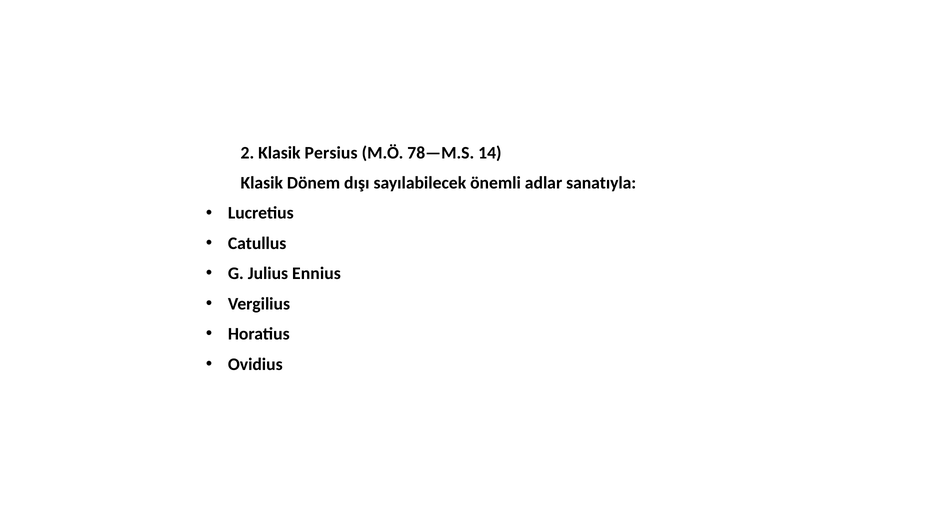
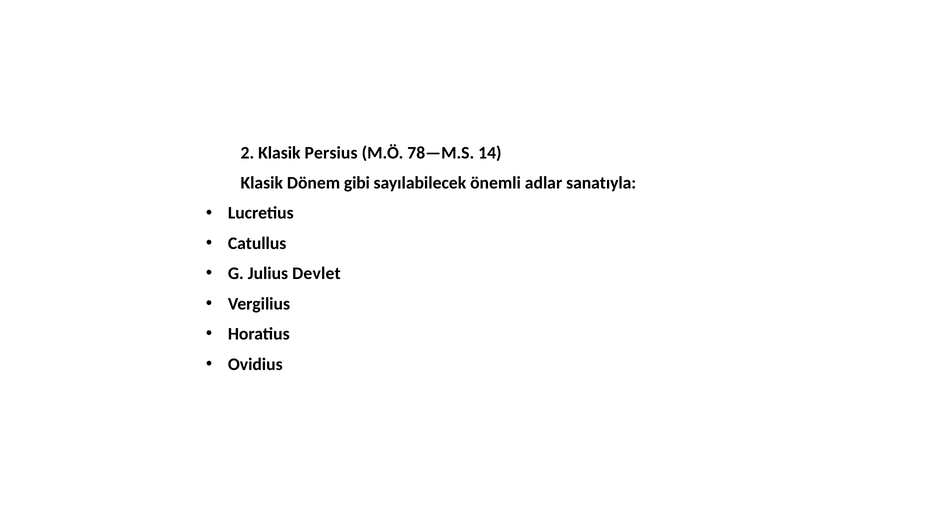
dışı: dışı -> gibi (357, 183)
Ennius: Ennius -> Devlet (316, 273)
